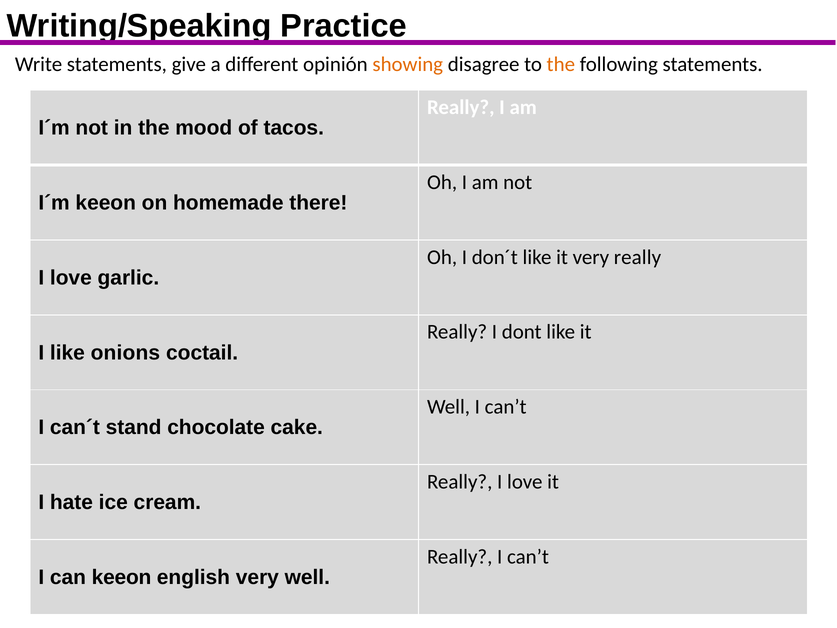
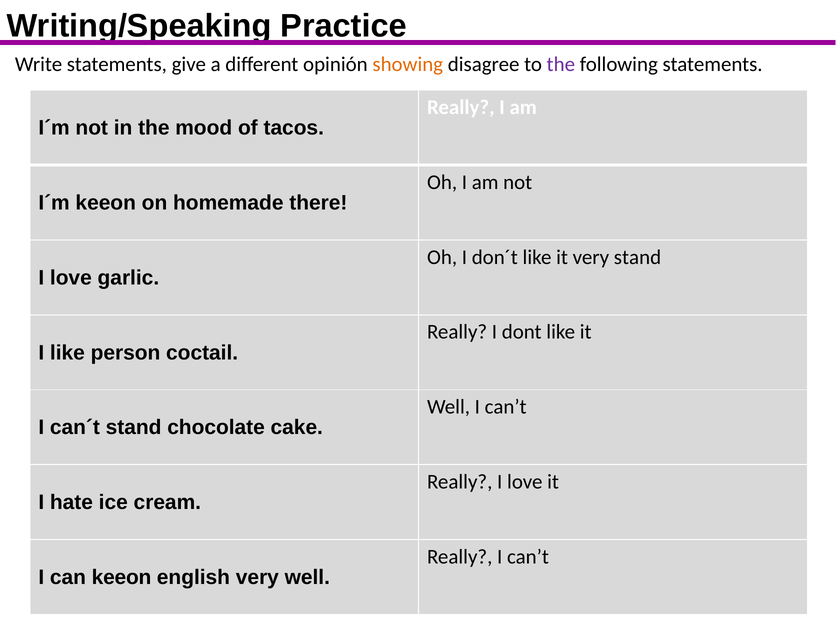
the colour: orange -> purple (561, 64)
very really: really -> stand (638, 257)
onions: onions -> person (125, 353)
